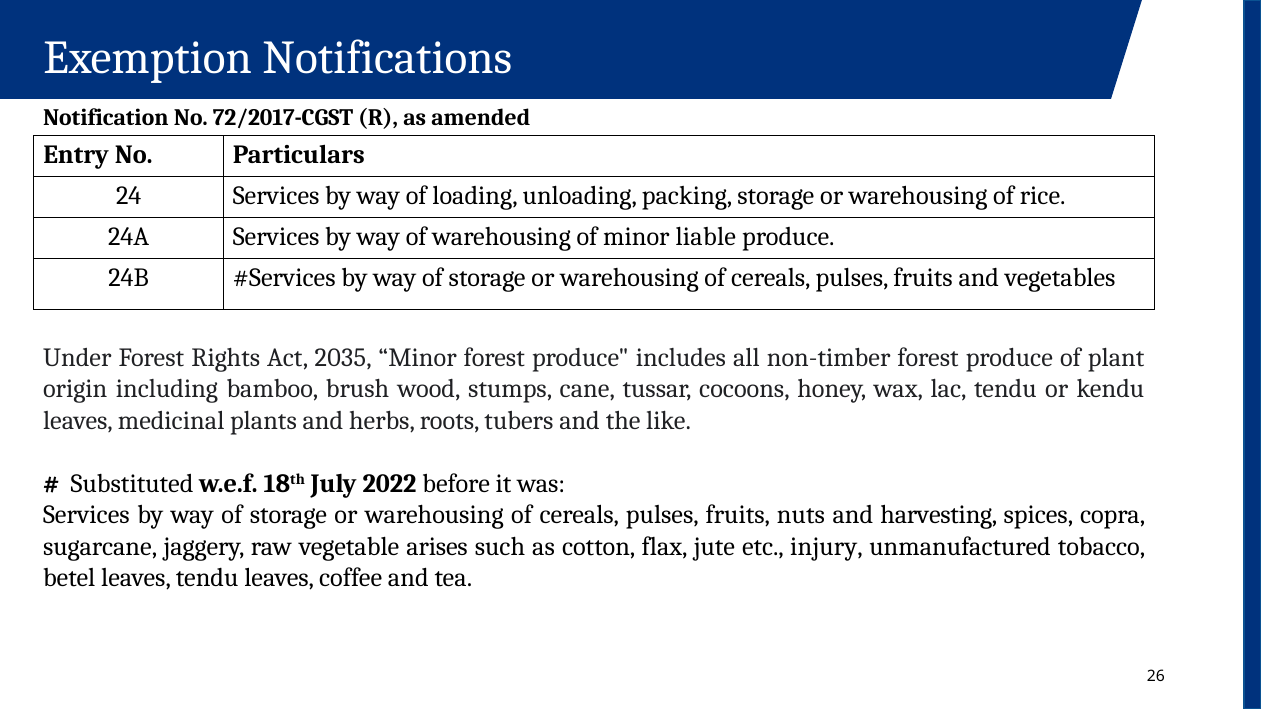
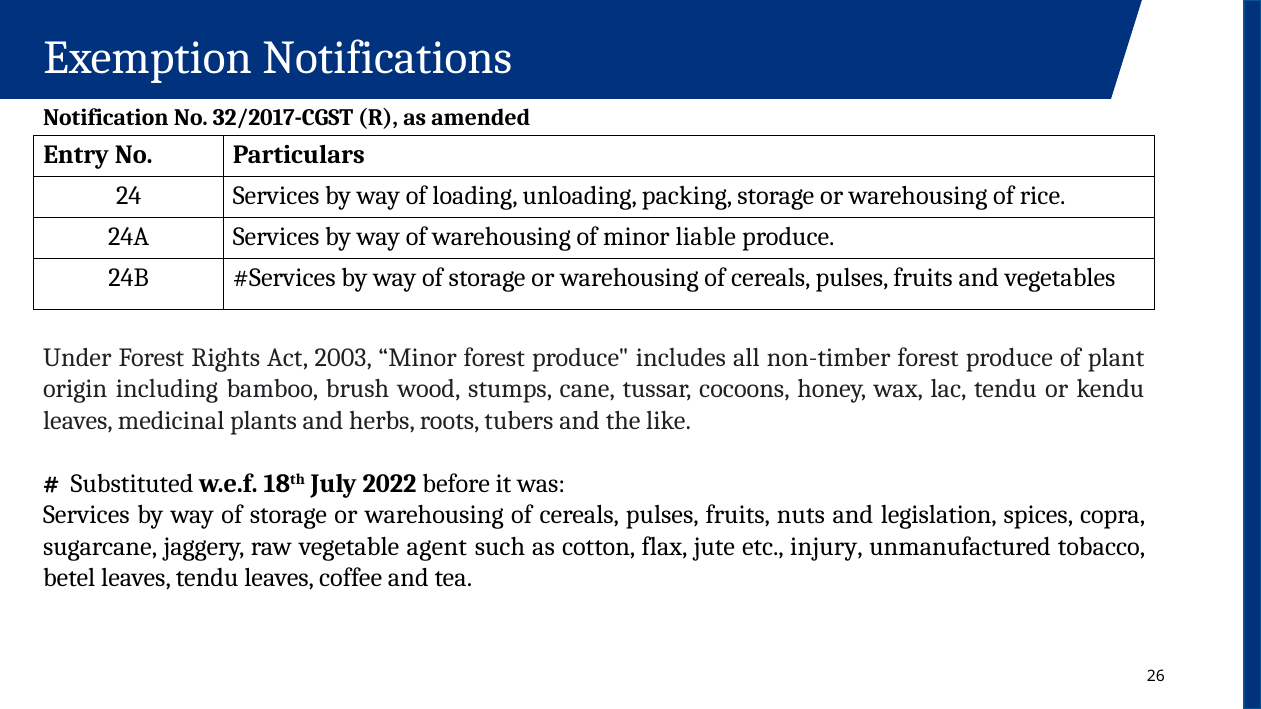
72/2017-CGST: 72/2017-CGST -> 32/2017-CGST (283, 118)
2035: 2035 -> 2003 (343, 358)
harvesting: harvesting -> legislation (939, 515)
arises: arises -> agent (437, 547)
